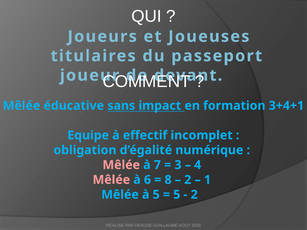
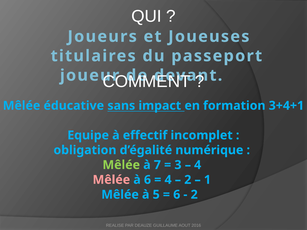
Mêlée colour: pink -> light green (121, 165)
8: 8 -> 4 (168, 180)
5: 5 -> 6 (177, 195)
